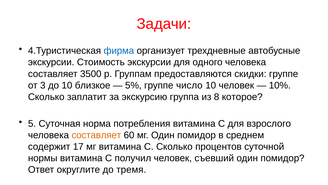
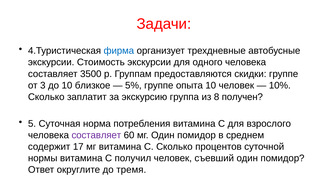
число: число -> опыта (189, 85)
которое: которое -> получен (242, 97)
составляет colour: orange -> purple (96, 135)
